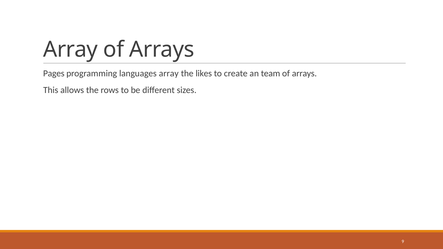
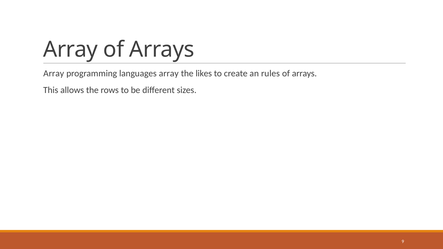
Pages: Pages -> Array (54, 74)
team: team -> rules (270, 74)
